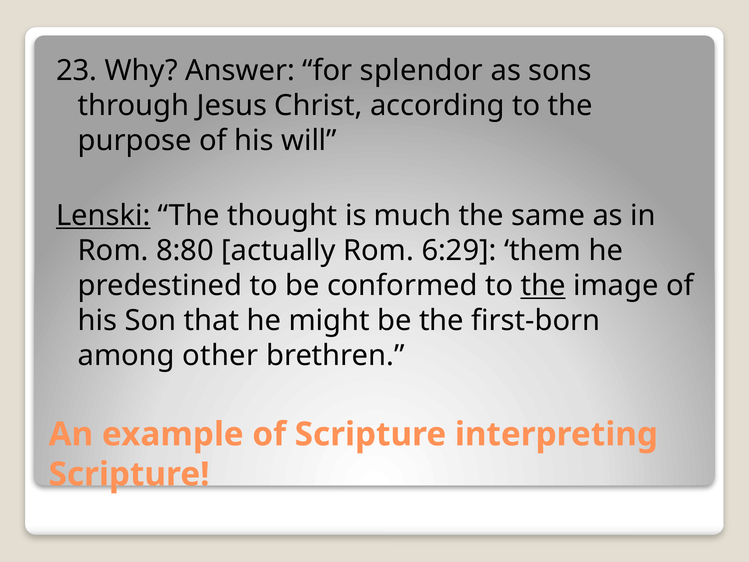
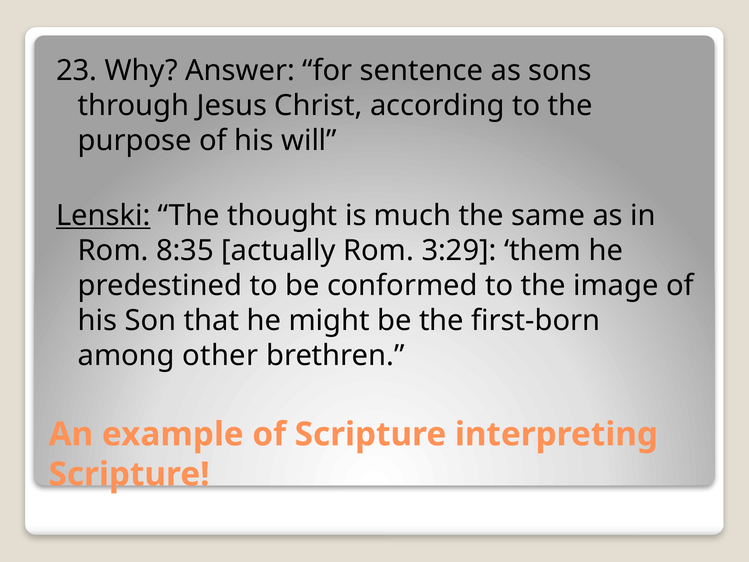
splendor: splendor -> sentence (422, 70)
8:80: 8:80 -> 8:35 (185, 251)
6:29: 6:29 -> 3:29 (459, 251)
the underline: present -> none (543, 285)
